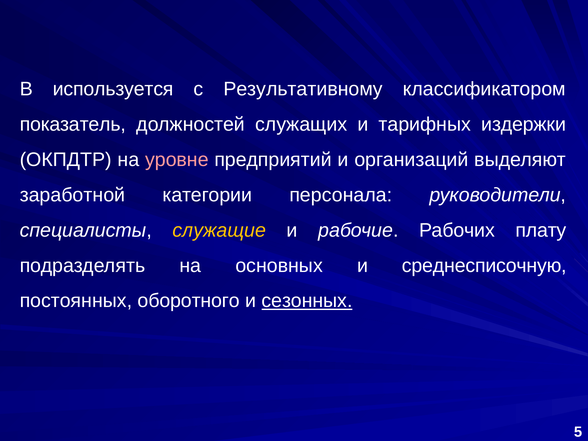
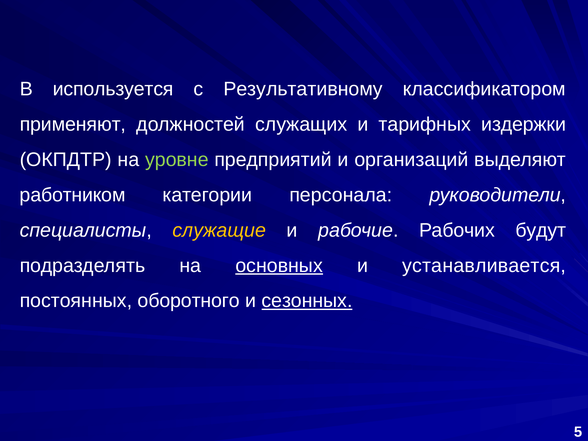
показатель: показатель -> применяют (73, 124)
уровне colour: pink -> light green (177, 160)
заработной: заработной -> работником (73, 195)
плату: плату -> будут (541, 230)
основных underline: none -> present (279, 266)
среднесписочную: среднесписочную -> устанавливается (484, 266)
